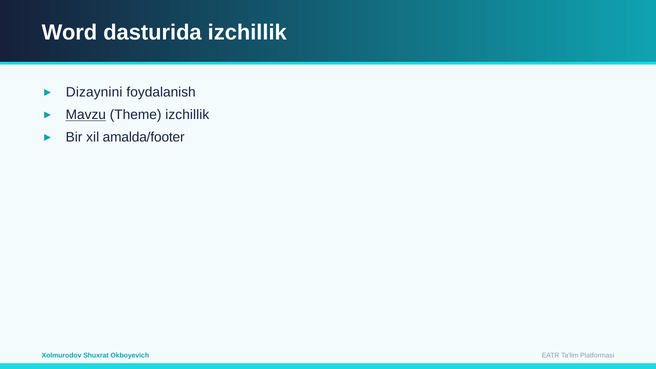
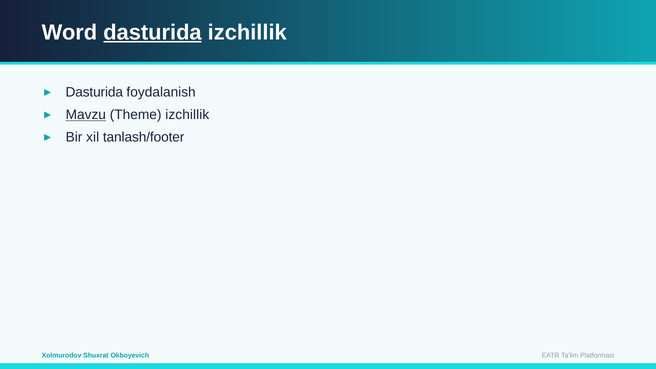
dasturida underline: none -> present (152, 32)
Dizaynini: Dizaynini -> Dasturida (94, 92)
amalda/footer: amalda/footer -> tanlash/footer (144, 137)
